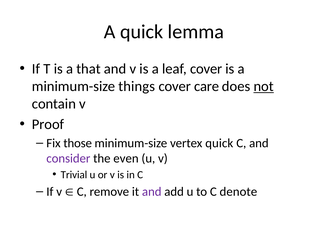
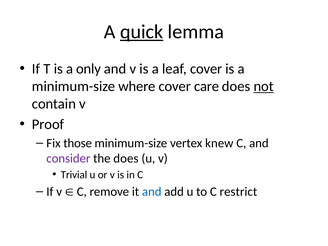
quick underline: none -> present (142, 32)
that: that -> only (89, 69)
things: things -> where (137, 86)
vertex quick: quick -> knew (219, 143)
the even: even -> does (126, 158)
and colour: purple -> blue (152, 192)
denote: denote -> restrict (238, 192)
